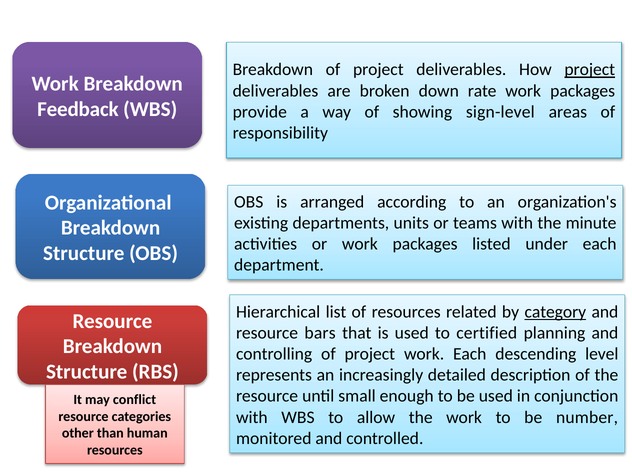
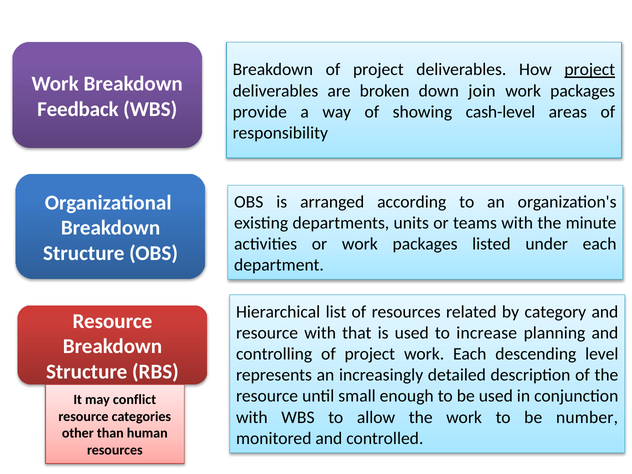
rate: rate -> join (482, 91)
sign-level: sign-level -> cash-level (500, 112)
category underline: present -> none (555, 312)
resource bars: bars -> with (320, 333)
certified: certified -> increase (487, 333)
